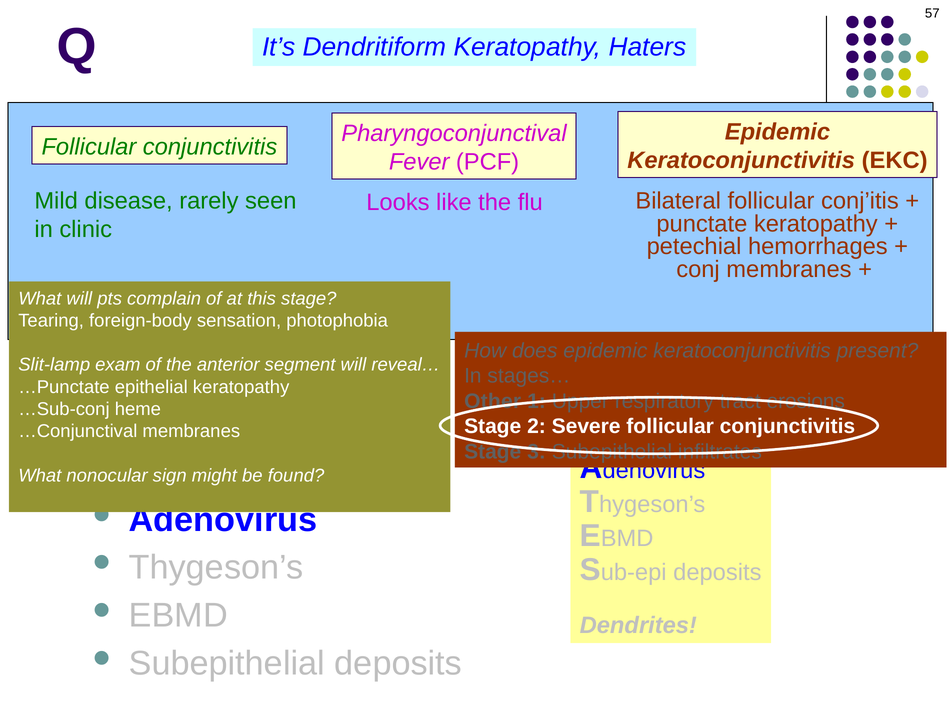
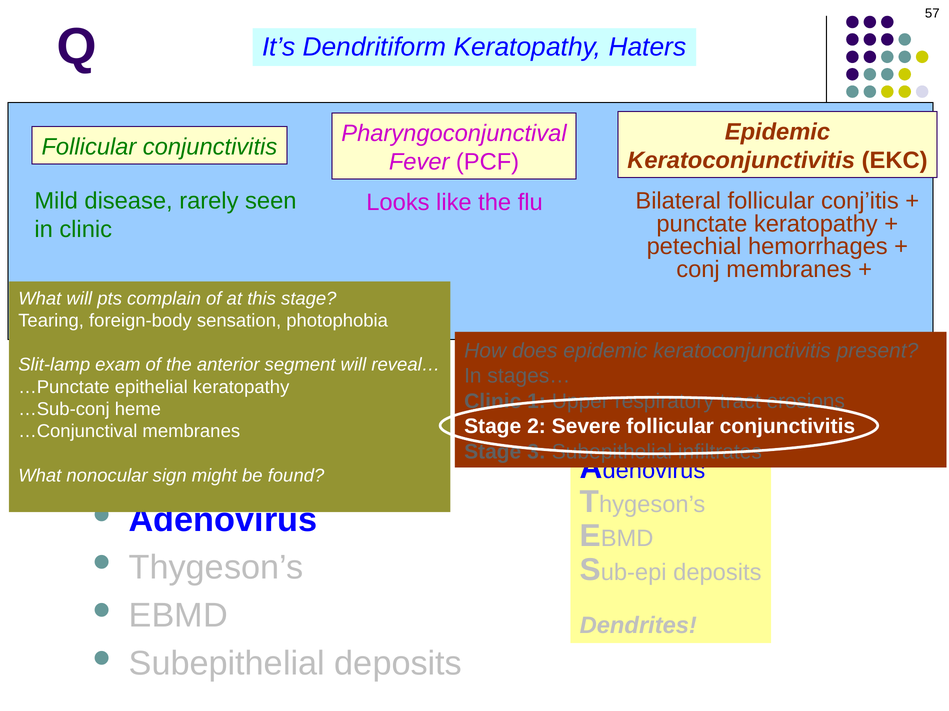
Other: Other -> Clinic (493, 402)
